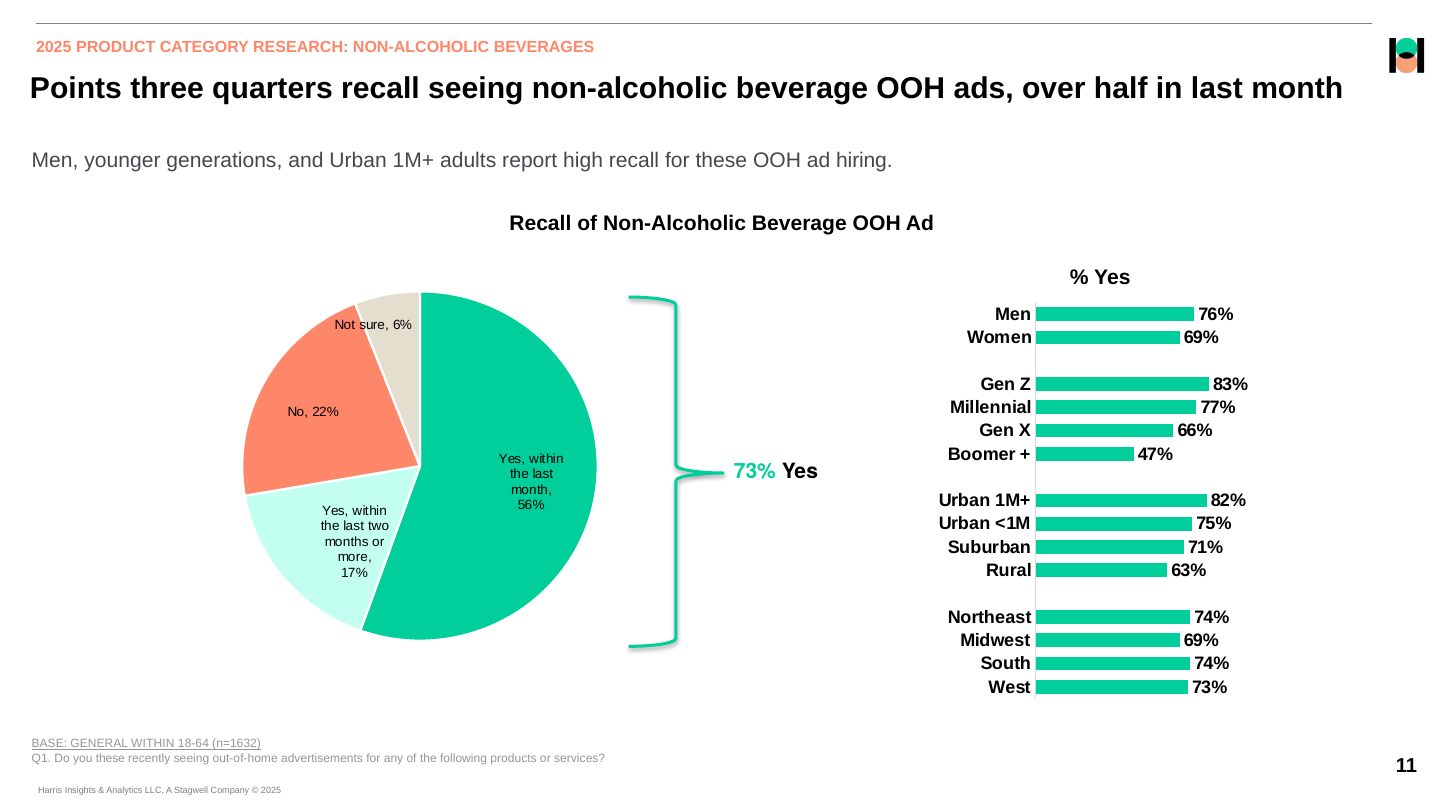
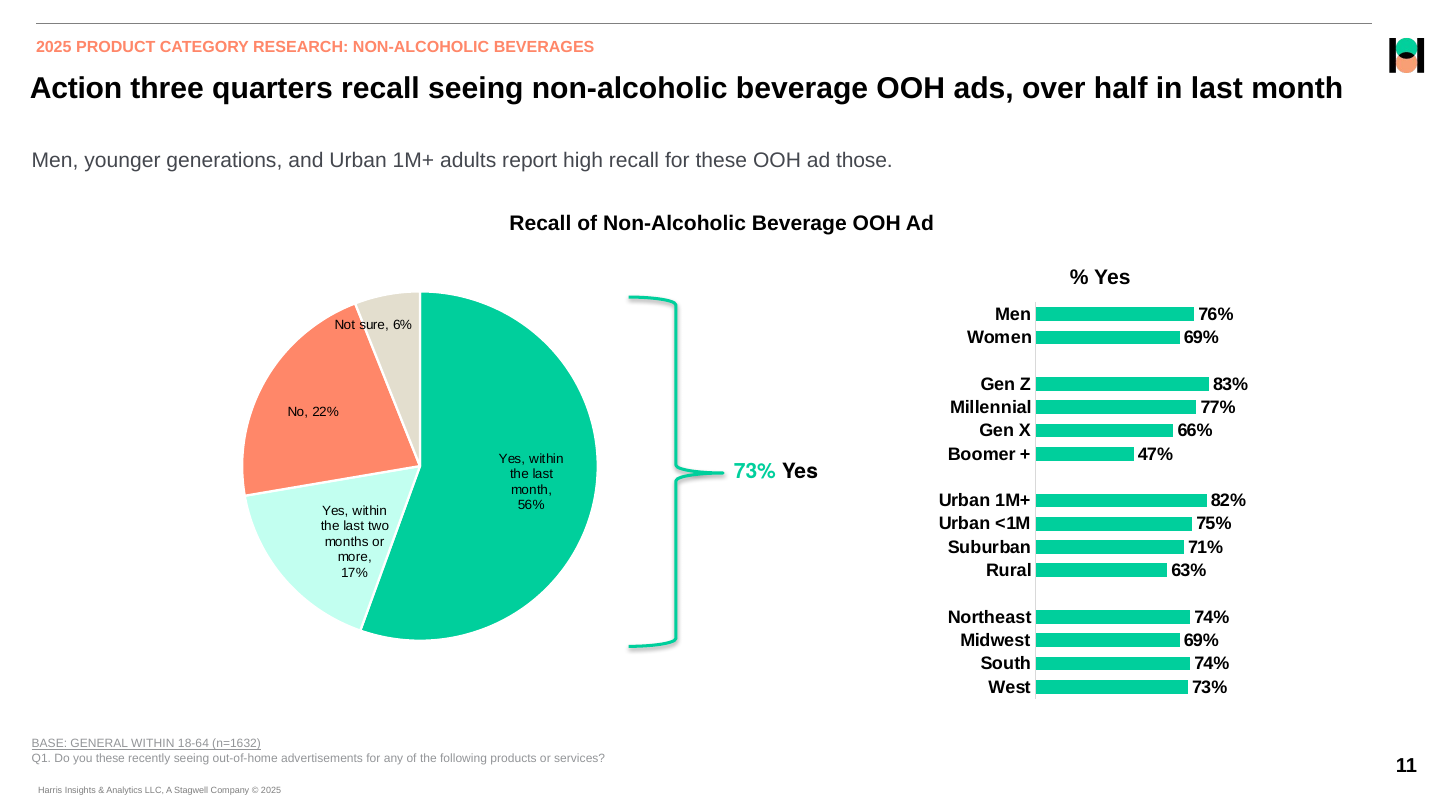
Points: Points -> Action (76, 89)
hiring: hiring -> those (864, 161)
